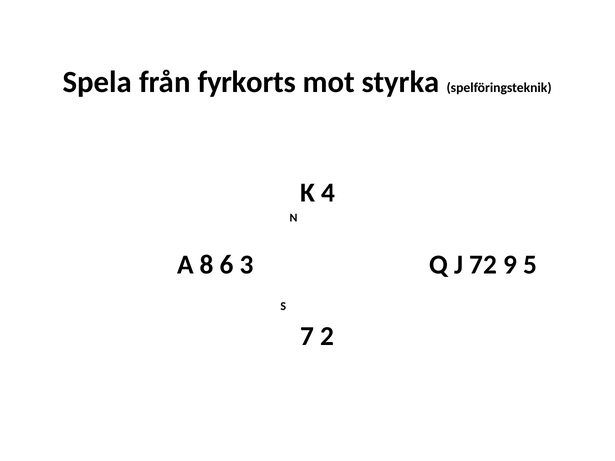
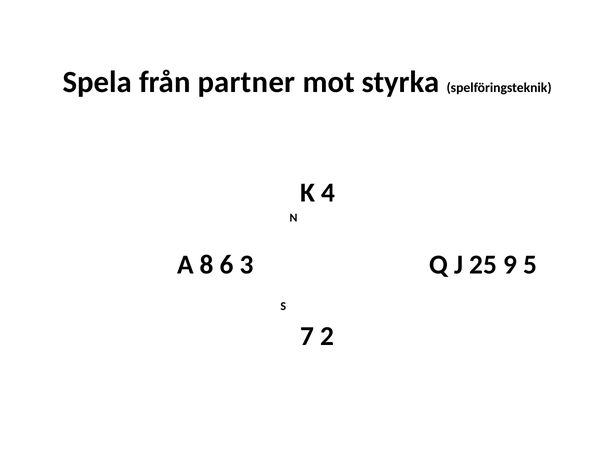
fyrkorts: fyrkorts -> partner (246, 82)
72: 72 -> 25 (483, 265)
